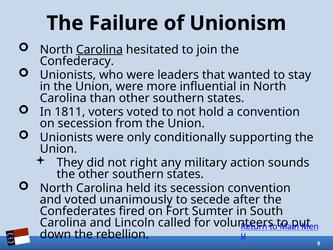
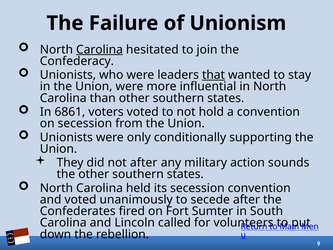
that underline: none -> present (214, 75)
1811: 1811 -> 6861 (70, 112)
not right: right -> after (144, 163)
